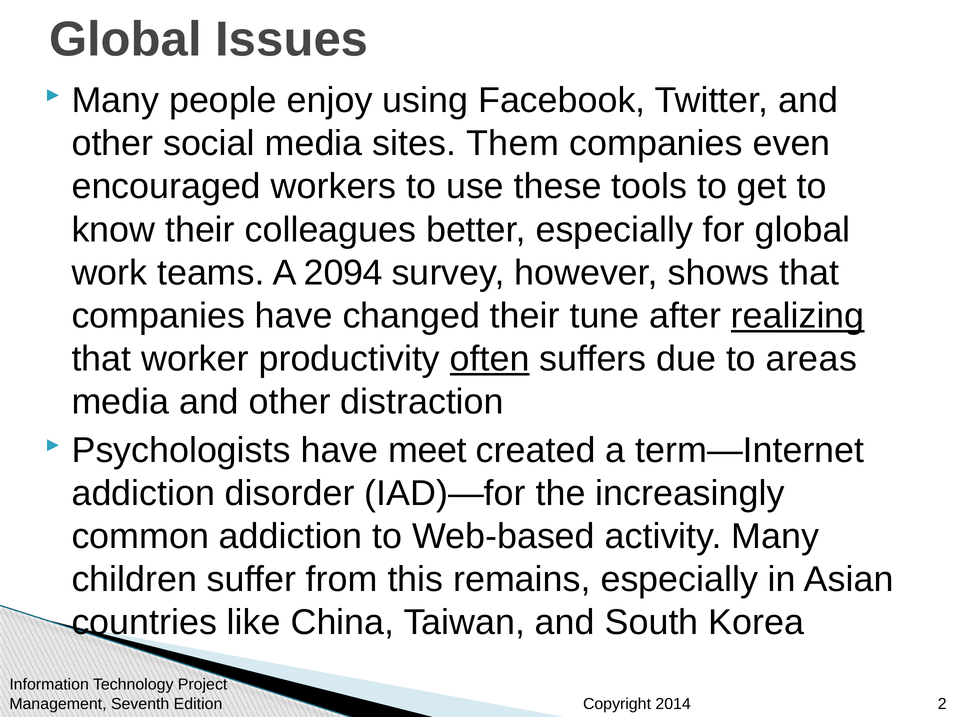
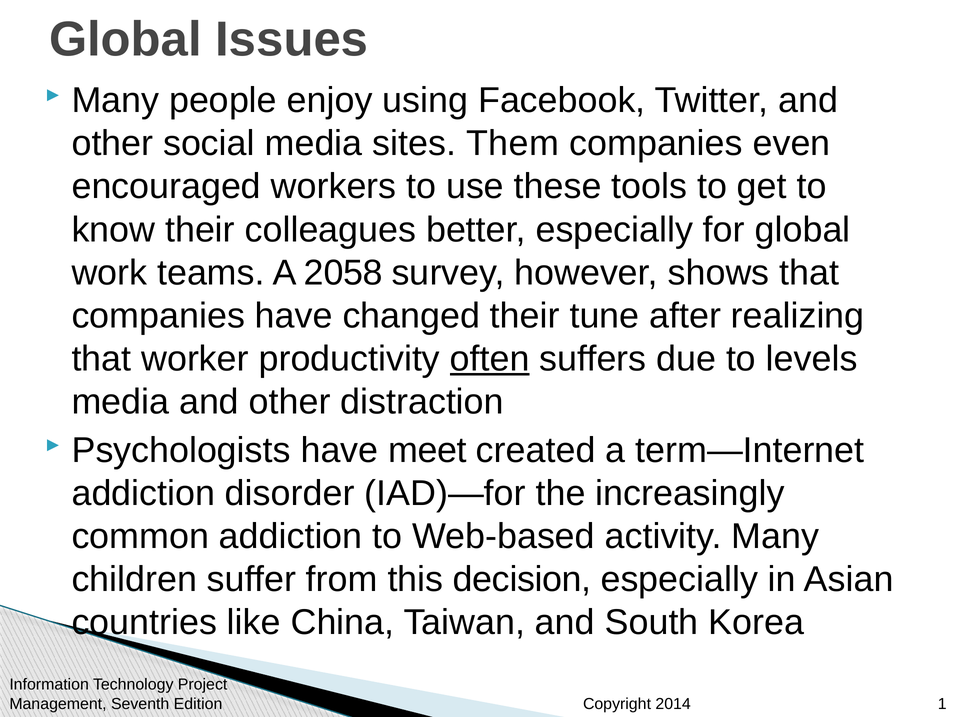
2094: 2094 -> 2058 (343, 273)
realizing underline: present -> none (798, 316)
areas: areas -> levels (812, 359)
remains: remains -> decision (522, 579)
2: 2 -> 1 (942, 704)
